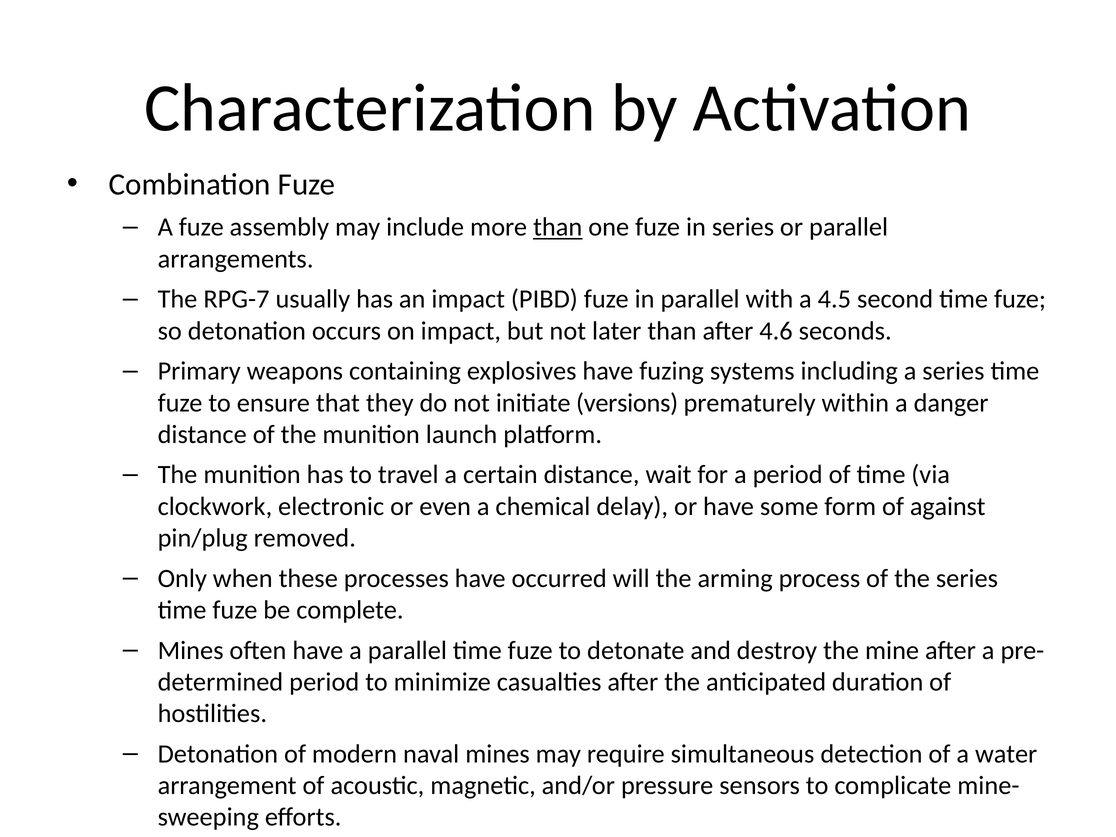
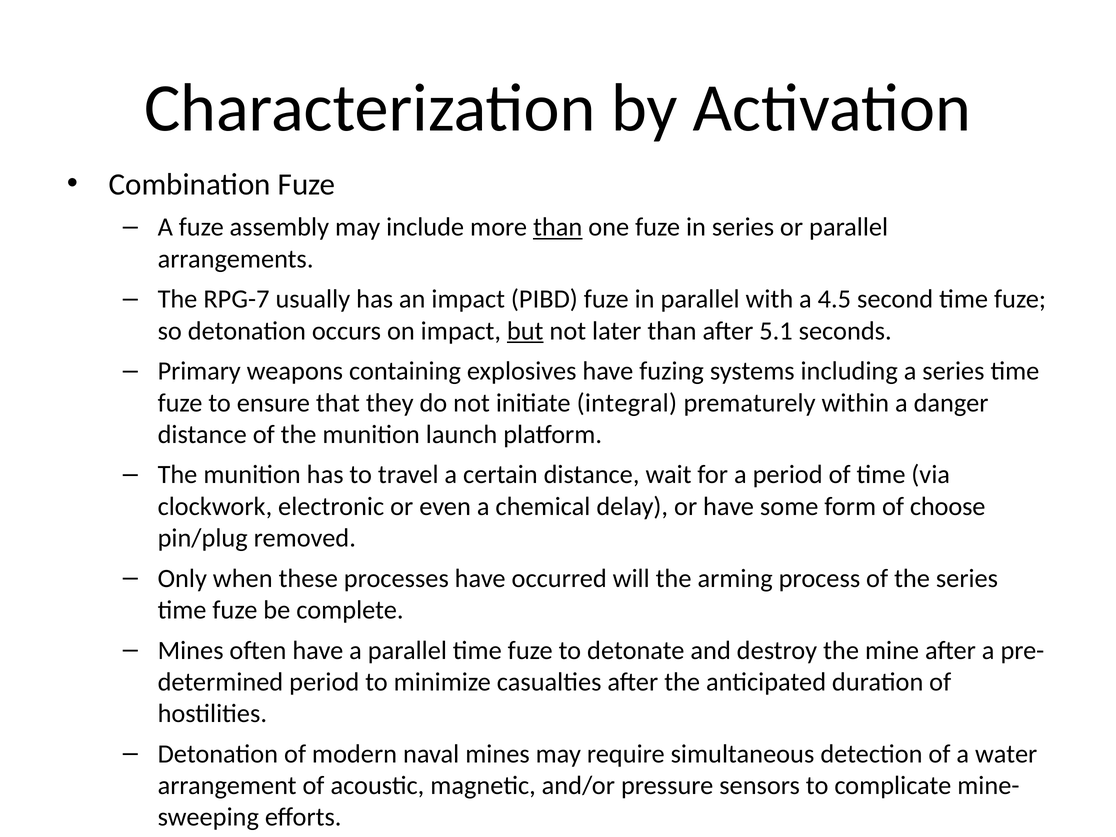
but underline: none -> present (525, 331)
4.6: 4.6 -> 5.1 (776, 331)
versions: versions -> integral (627, 403)
against: against -> choose (948, 506)
